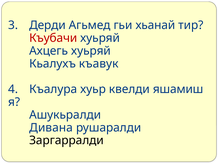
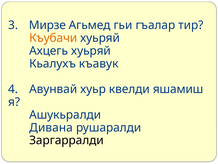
Дерди: Дерди -> Мирзе (47, 25)
хьанай: хьанай -> гъалар (155, 25)
Къубачи colour: red -> orange (53, 38)
Къалура: Къалура -> Авунвай (53, 89)
